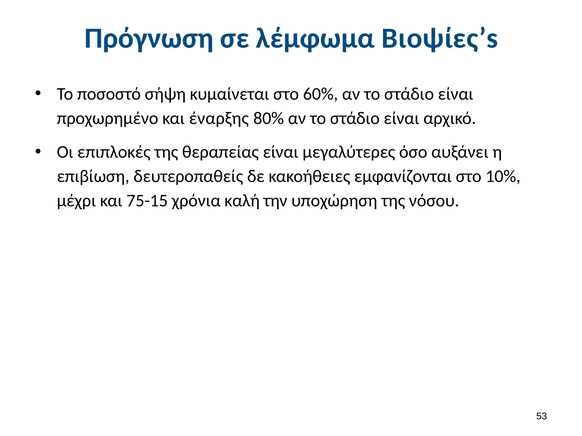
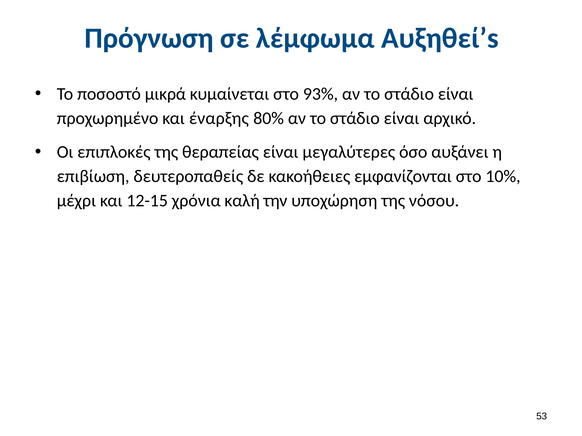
Βιοψίες’s: Βιοψίες’s -> Αυξηθεί’s (440, 38)
σήψη: σήψη -> μικρά (165, 94)
60%: 60% -> 93% (321, 94)
75-15: 75-15 -> 12-15 (147, 201)
